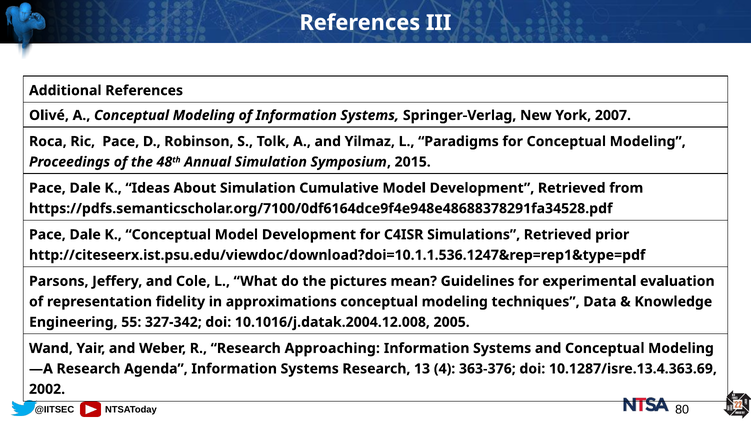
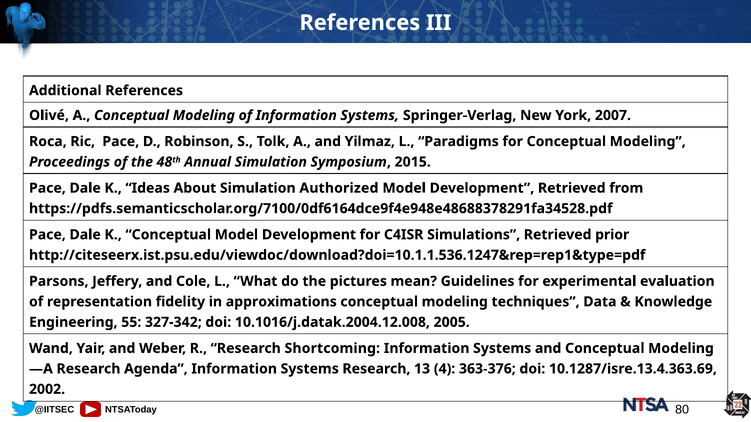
Cumulative: Cumulative -> Authorized (339, 188)
Approaching: Approaching -> Shortcoming (332, 349)
